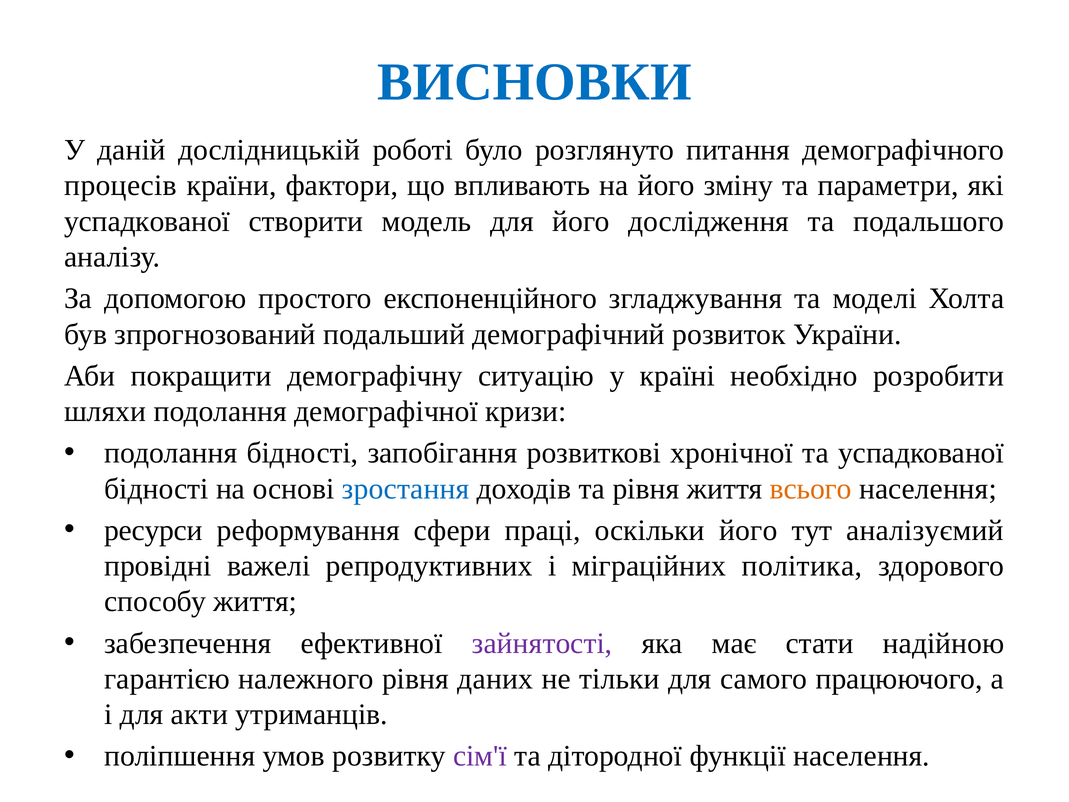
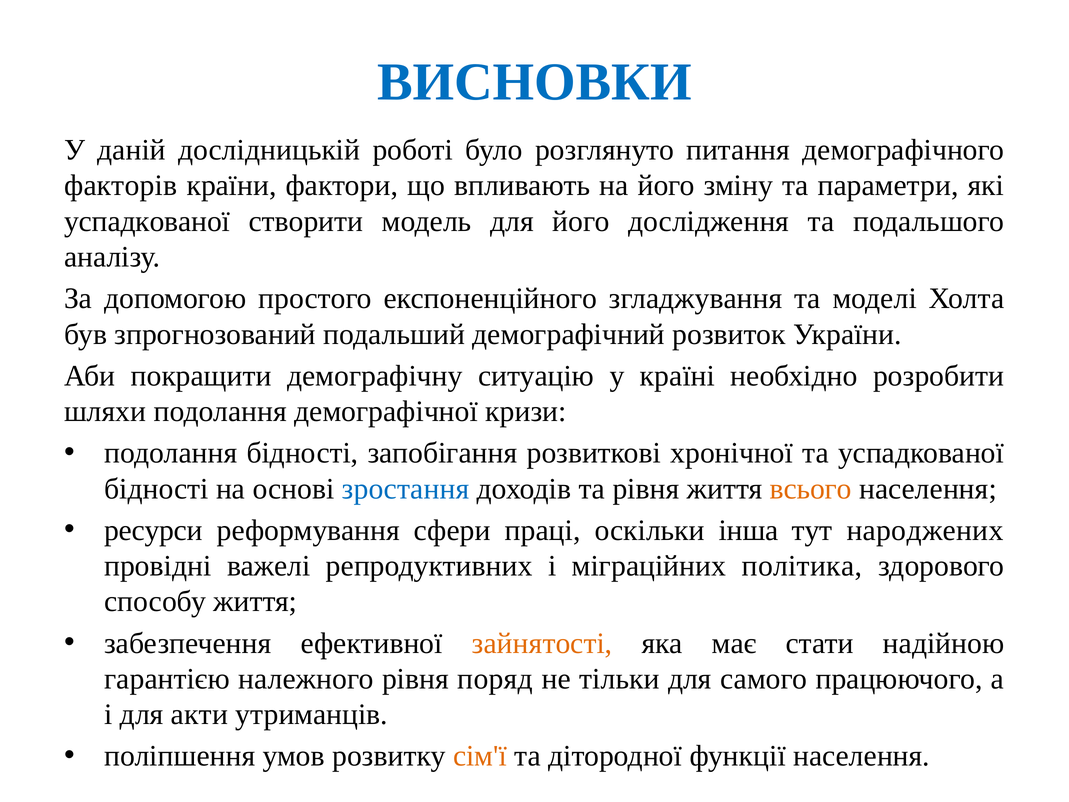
процесів: процесів -> факторів (121, 186)
оскільки його: його -> інша (749, 530)
аналізуємий: аналізуємий -> народжених (925, 530)
зайнятості colour: purple -> orange (542, 643)
даних: даних -> поряд (495, 679)
сім'ї colour: purple -> orange (480, 756)
